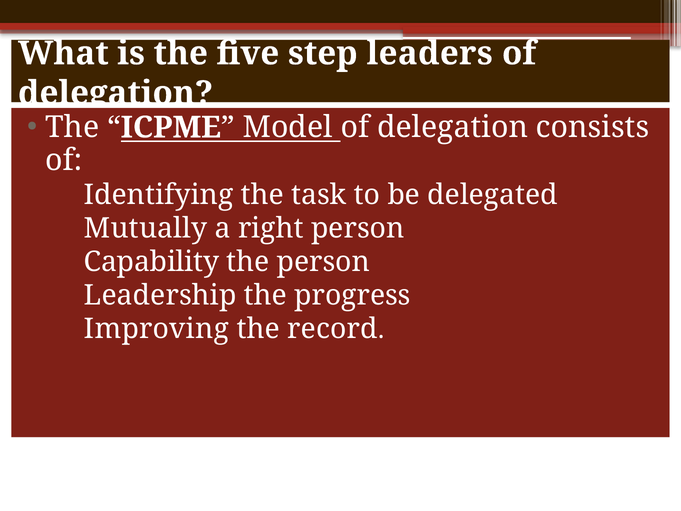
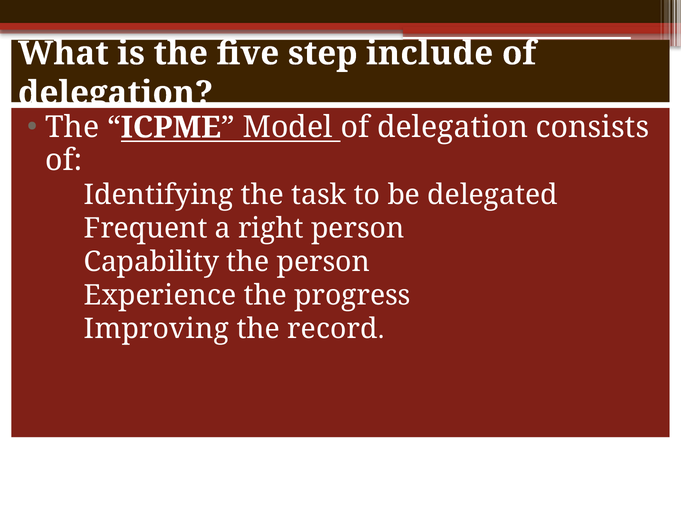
leaders: leaders -> include (430, 53)
Mutually: Mutually -> Frequent (146, 228)
Leadership: Leadership -> Experience (160, 295)
